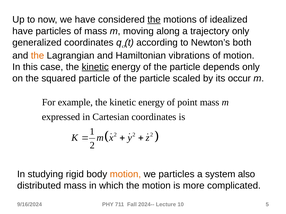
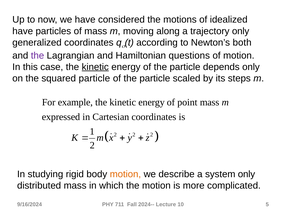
the underline: present -> none (154, 20)
the colour: orange -> purple (38, 56)
vibrations: vibrations -> questions (189, 56)
occur: occur -> steps (239, 78)
we particles: particles -> describe (177, 175)
system also: also -> only (246, 175)
